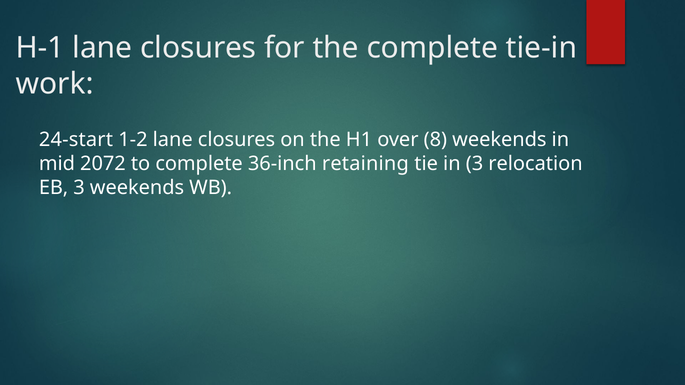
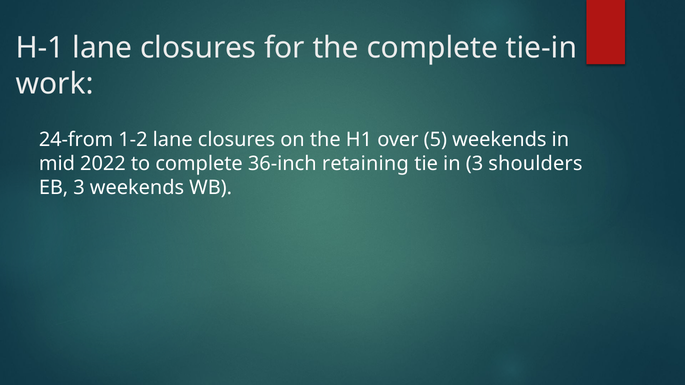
24-start: 24-start -> 24-from (76, 140)
8: 8 -> 5 (435, 140)
2072: 2072 -> 2022 (103, 164)
relocation: relocation -> shoulders (535, 164)
